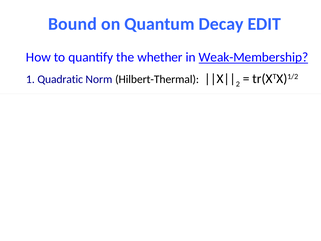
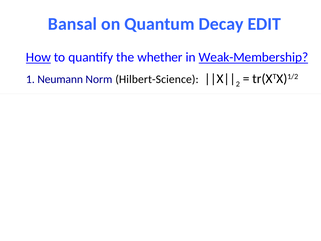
Bound: Bound -> Bansal (73, 24)
How underline: none -> present (38, 57)
Quadratic: Quadratic -> Neumann (60, 79)
Hilbert-Thermal: Hilbert-Thermal -> Hilbert-Science (157, 79)
